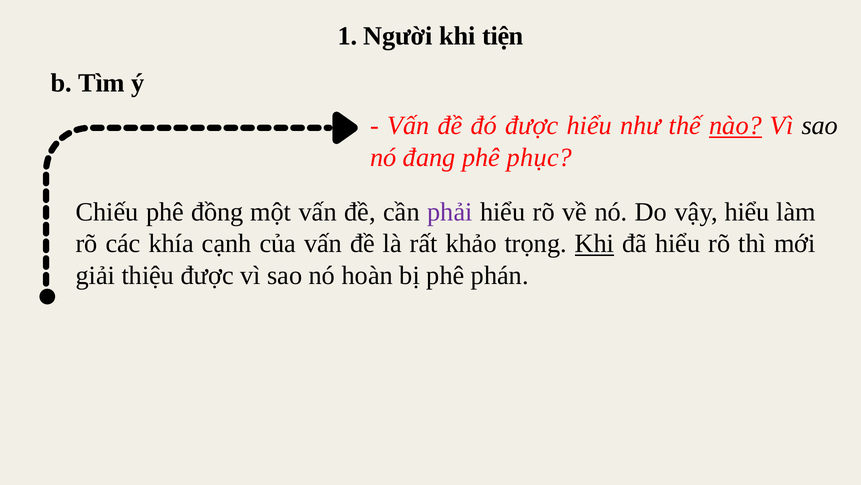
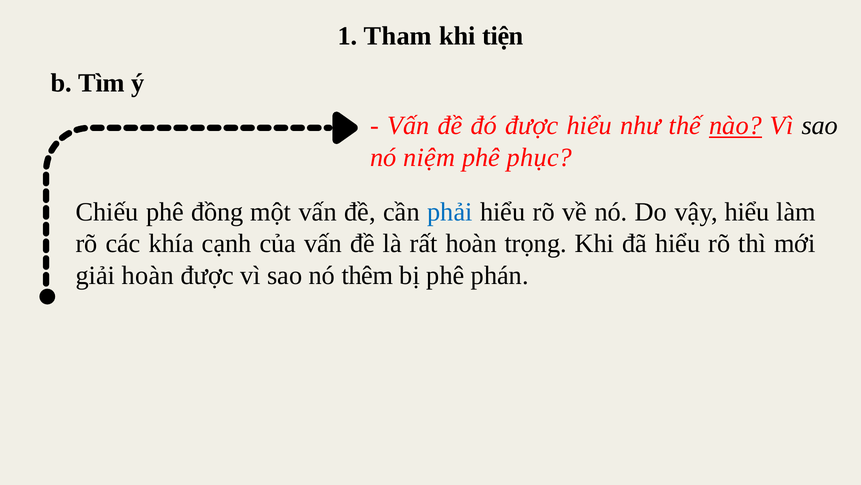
Người: Người -> Tham (398, 36)
đang: đang -> niệm (429, 157)
phải colour: purple -> blue (450, 212)
rất khảo: khảo -> hoàn (471, 243)
Khi underline: present -> none (594, 243)
giải thiệu: thiệu -> hoàn (148, 275)
hoàn: hoàn -> thêm (367, 275)
